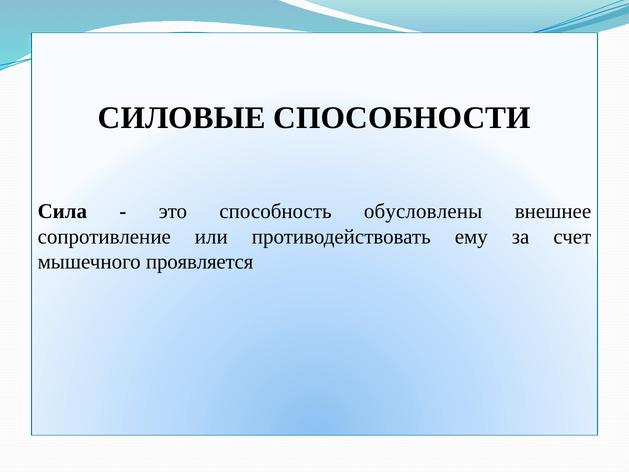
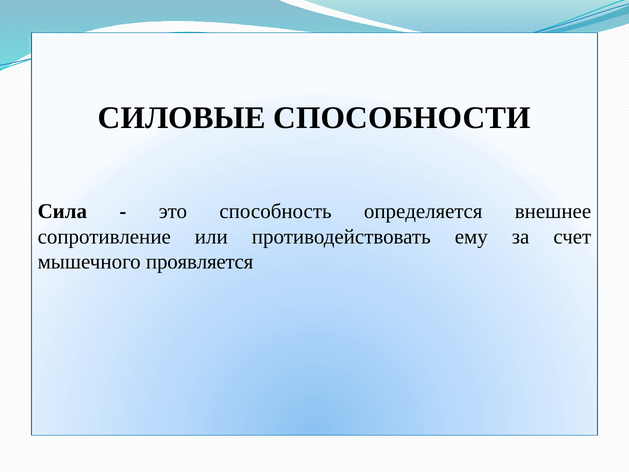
обусловлены: обусловлены -> определяется (423, 211)
